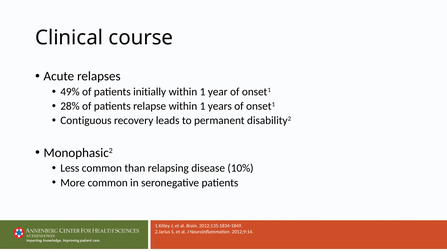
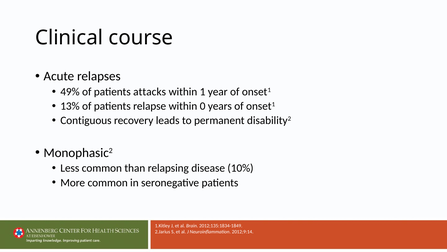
initially: initially -> attacks (150, 92)
28%: 28% -> 13% (70, 106)
relapse within 1: 1 -> 0 (203, 106)
